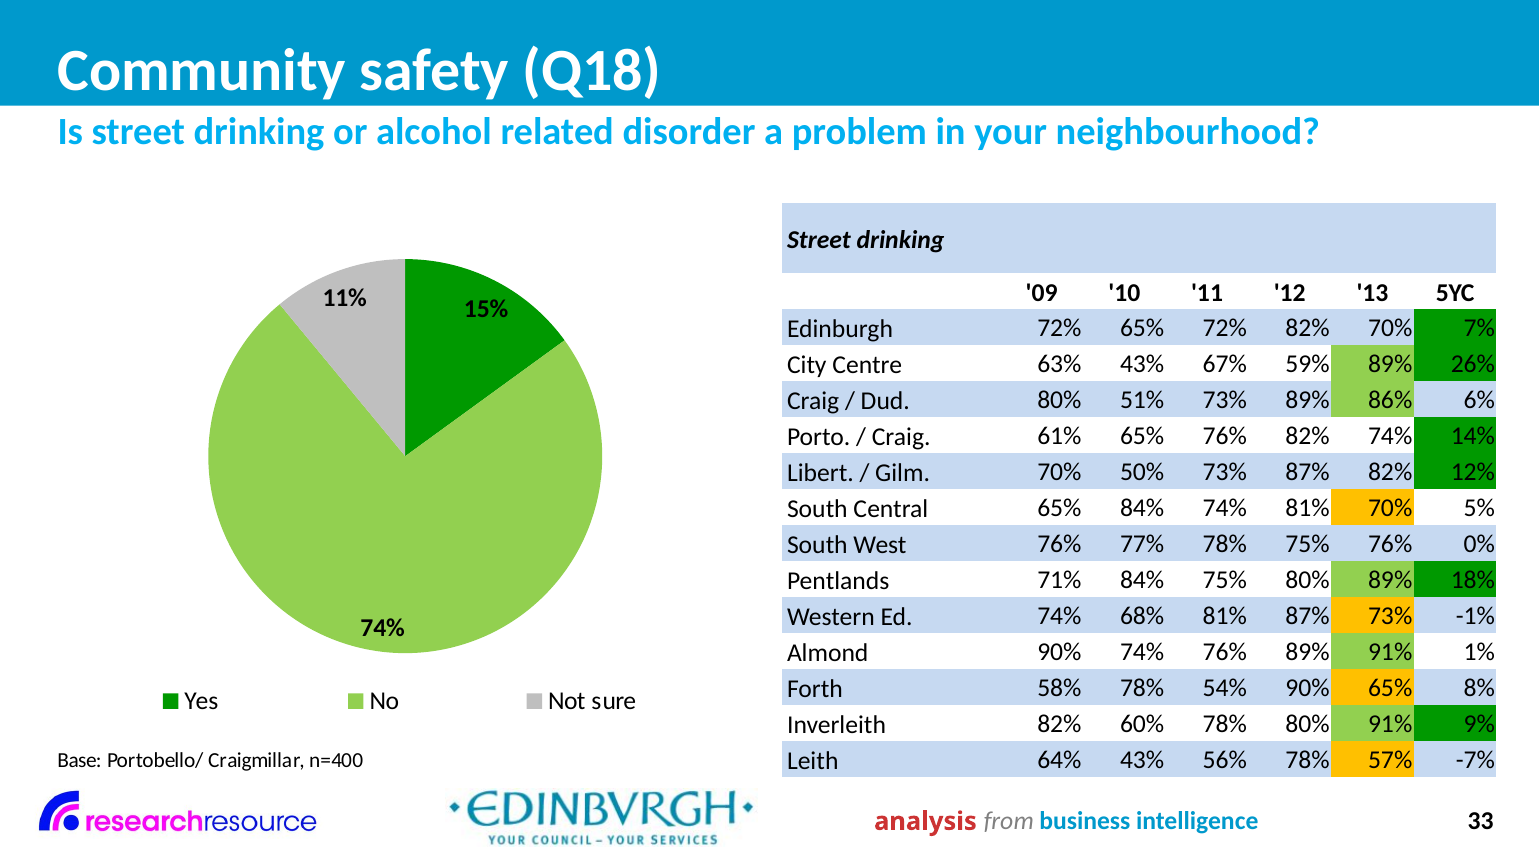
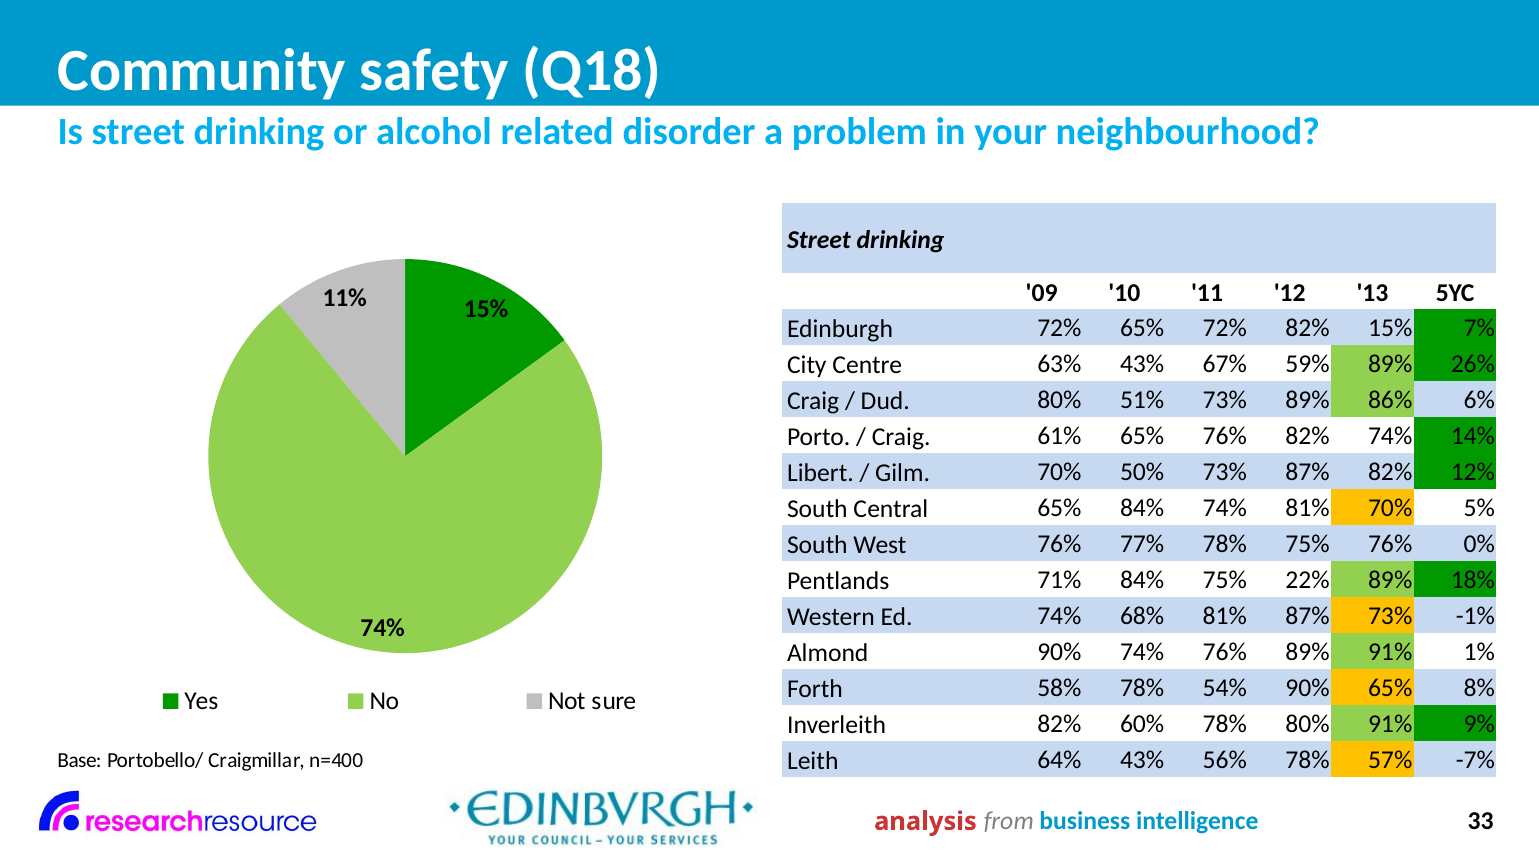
82% 70%: 70% -> 15% (1390, 328)
75% 80%: 80% -> 22% (1308, 579)
